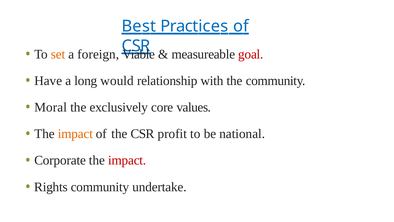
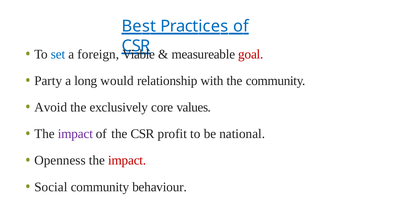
set colour: orange -> blue (58, 54)
Have: Have -> Party (48, 81)
Moral: Moral -> Avoid (51, 107)
impact colour: orange -> purple (75, 134)
Corporate: Corporate -> Openness (60, 160)
Rights: Rights -> Social (51, 187)
undertake: undertake -> behaviour (160, 187)
